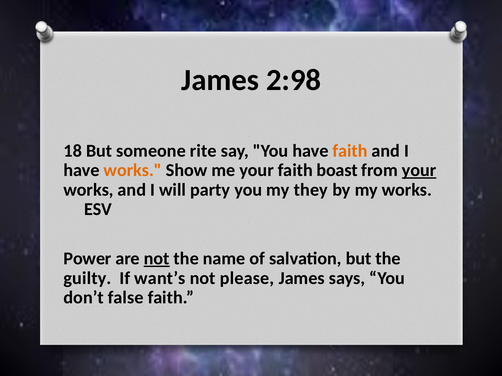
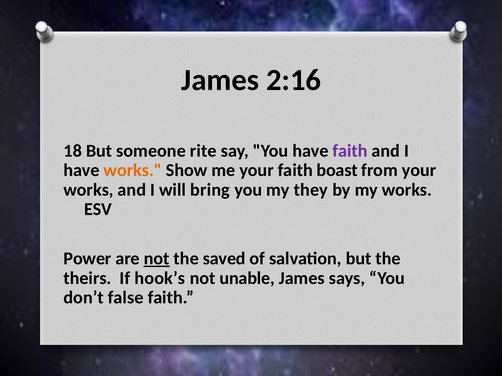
2:98: 2:98 -> 2:16 (294, 80)
faith colour: orange -> purple (350, 151)
your underline: present -> none (419, 170)
party: party -> bring (210, 190)
name: name -> saved (224, 259)
guilty: guilty -> theirs (88, 278)
want’s: want’s -> hook’s (160, 278)
please: please -> unable (247, 278)
